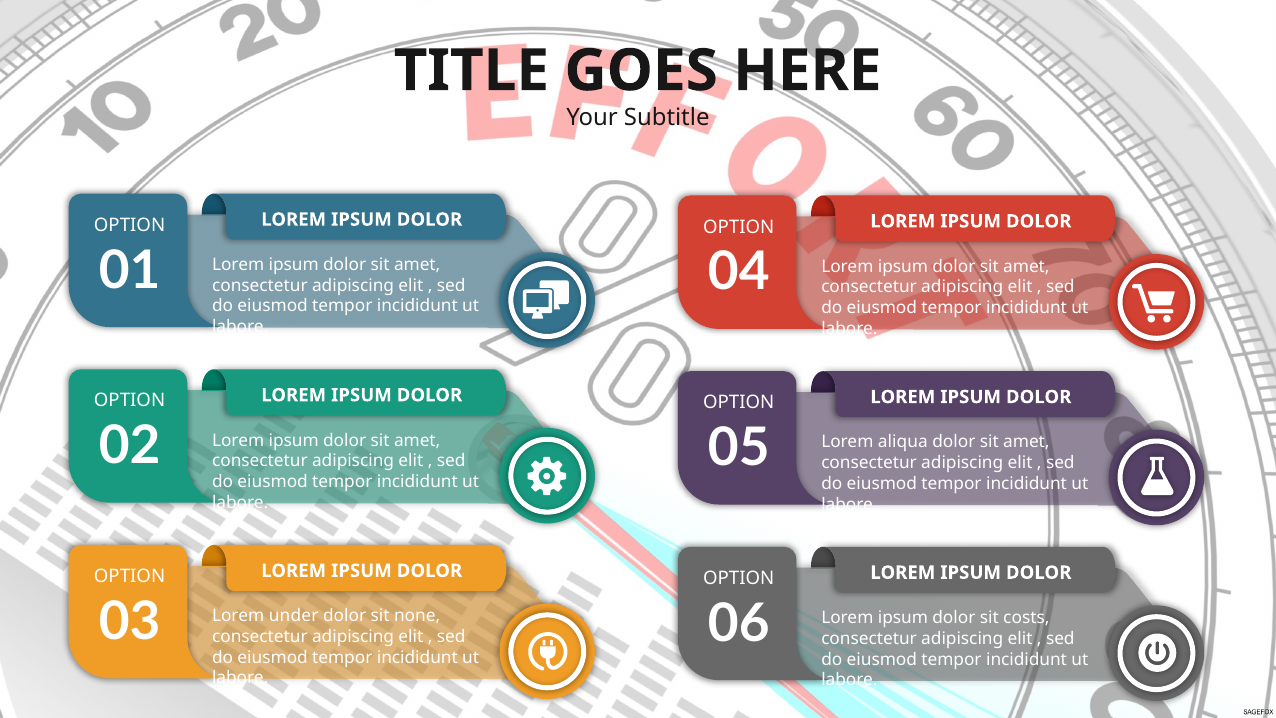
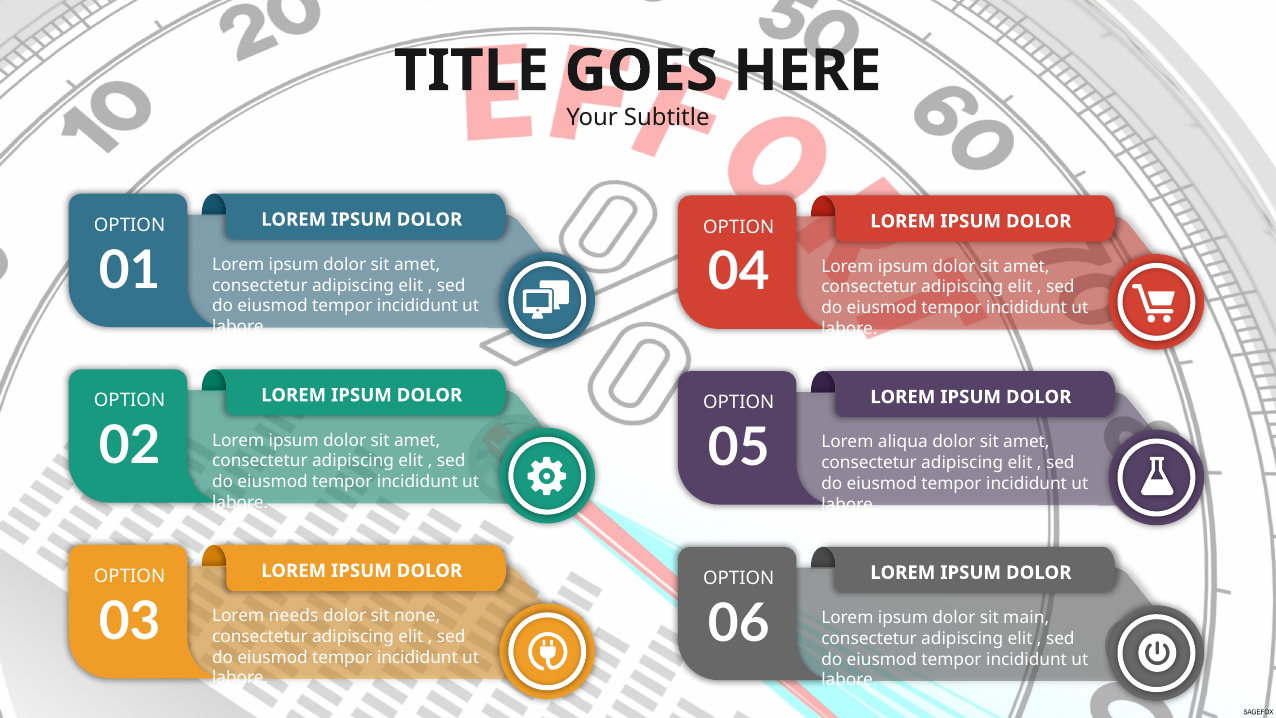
under: under -> needs (294, 616)
costs: costs -> main (1026, 618)
